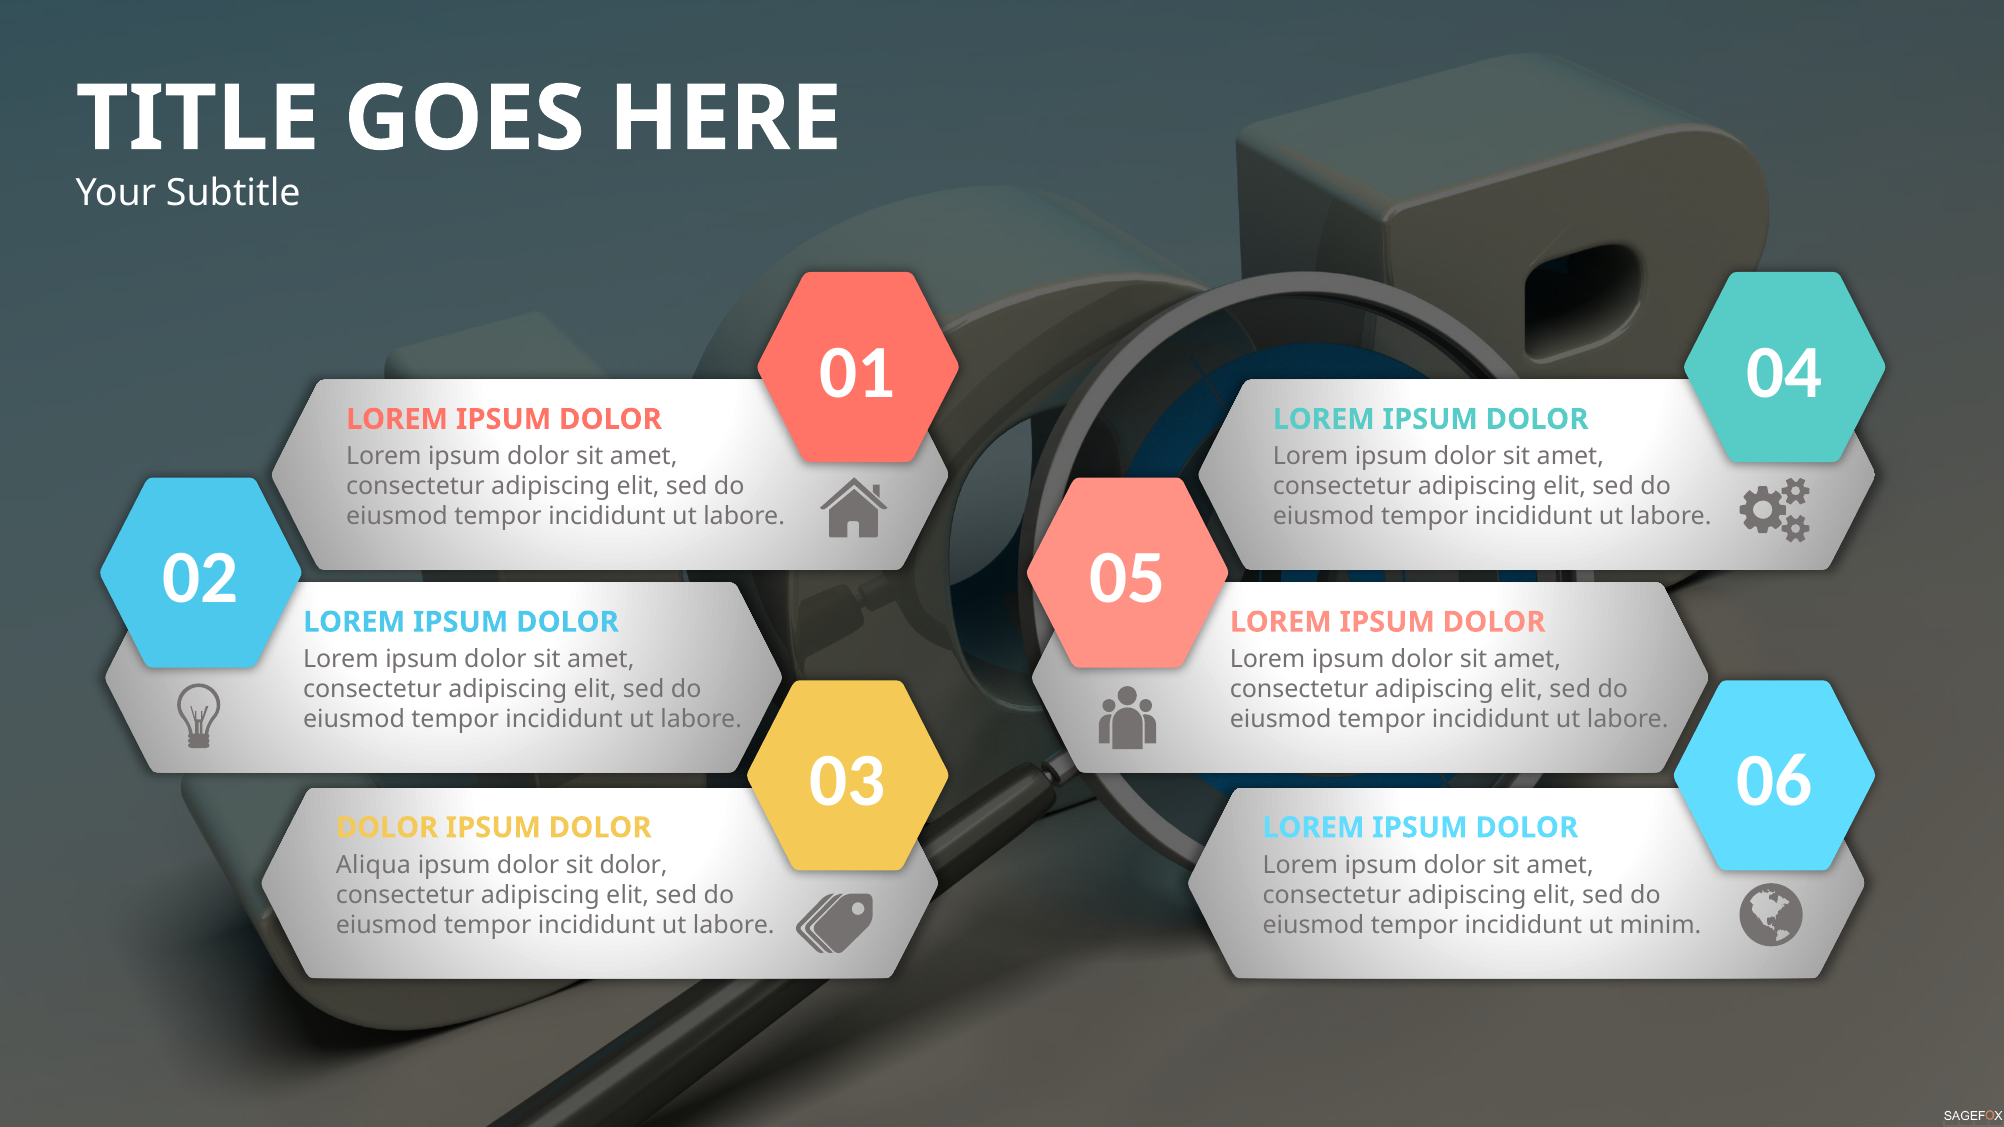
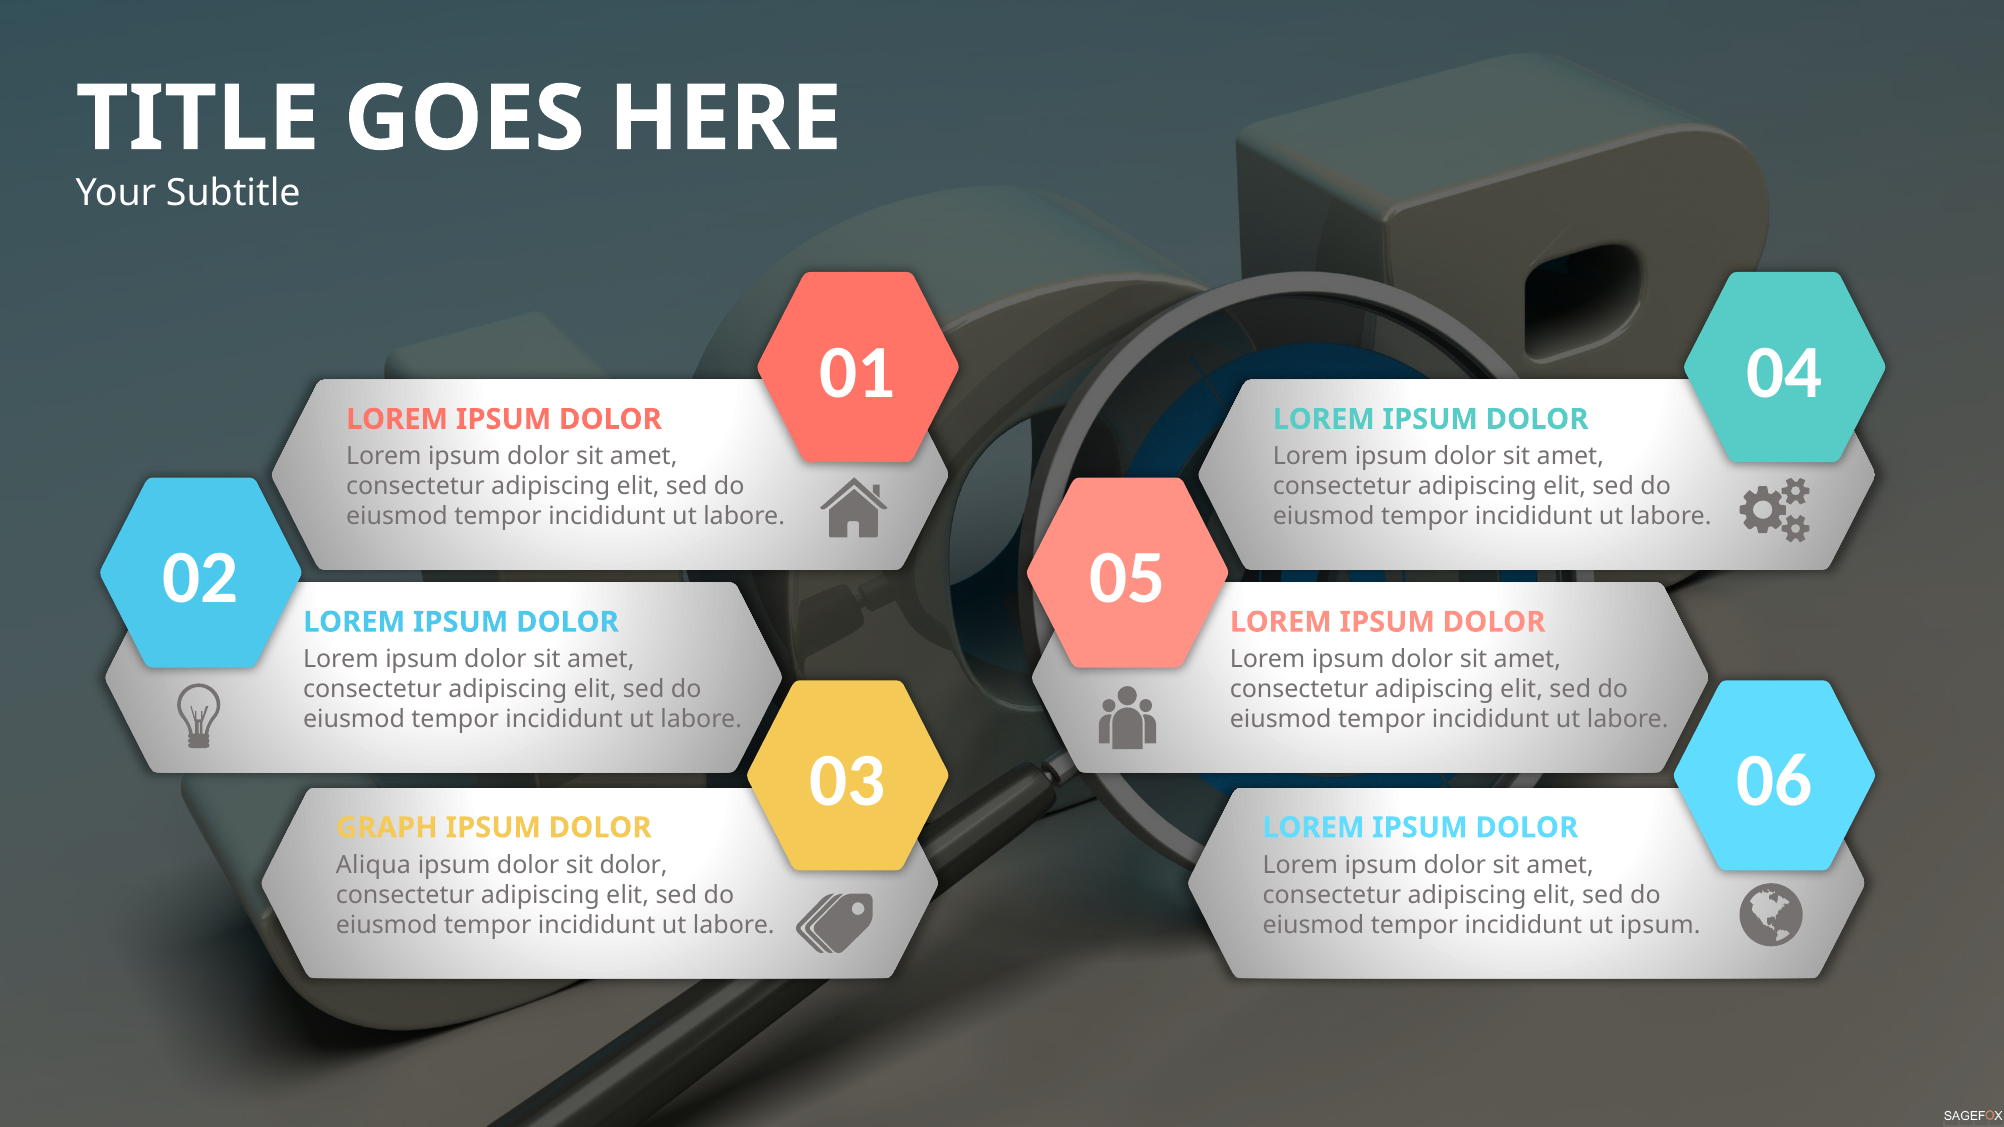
DOLOR: DOLOR -> GRAPH (387, 828)
ut minim: minim -> ipsum (1660, 925)
